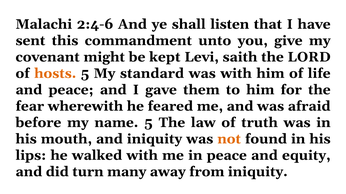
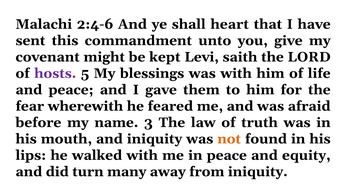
listen: listen -> heart (230, 24)
hosts colour: orange -> purple (55, 74)
standard: standard -> blessings (152, 74)
name 5: 5 -> 3 (148, 123)
